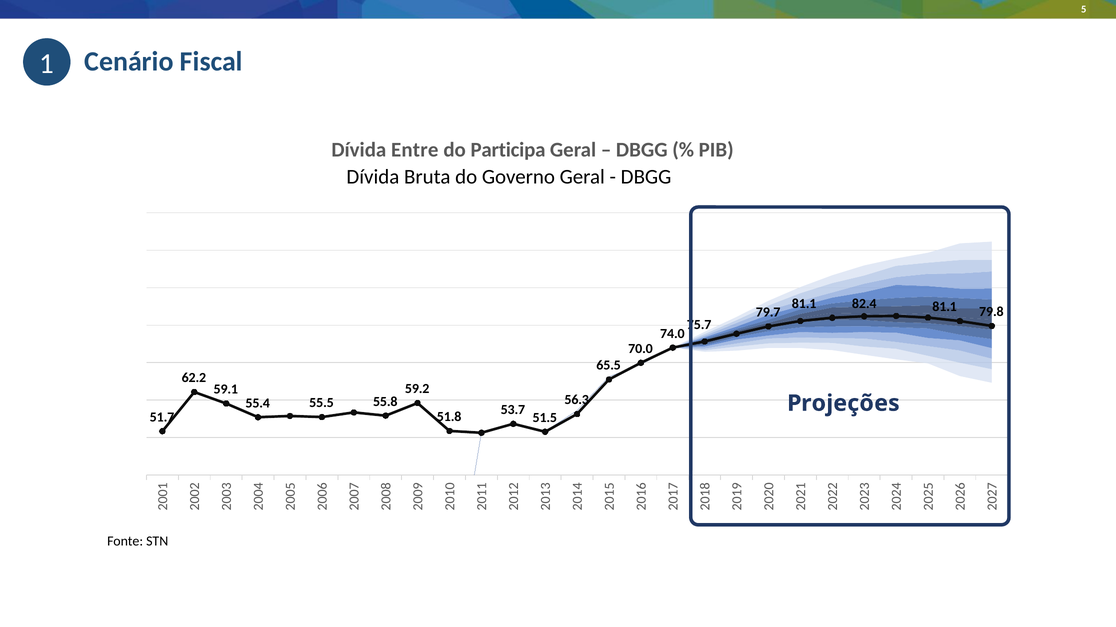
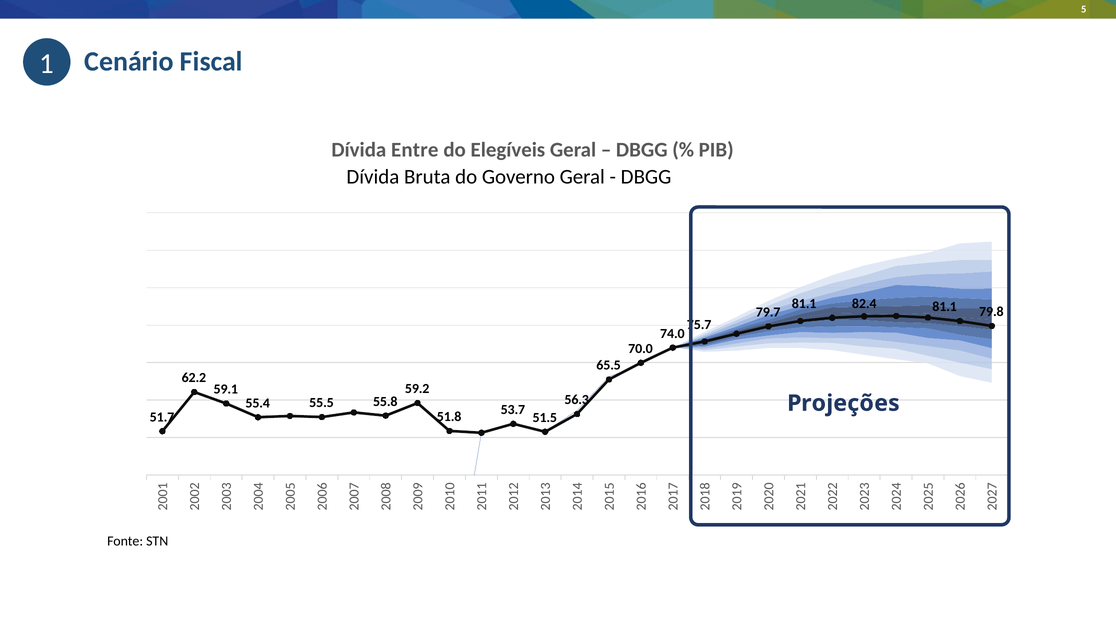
Participa: Participa -> Elegíveis (508, 150)
